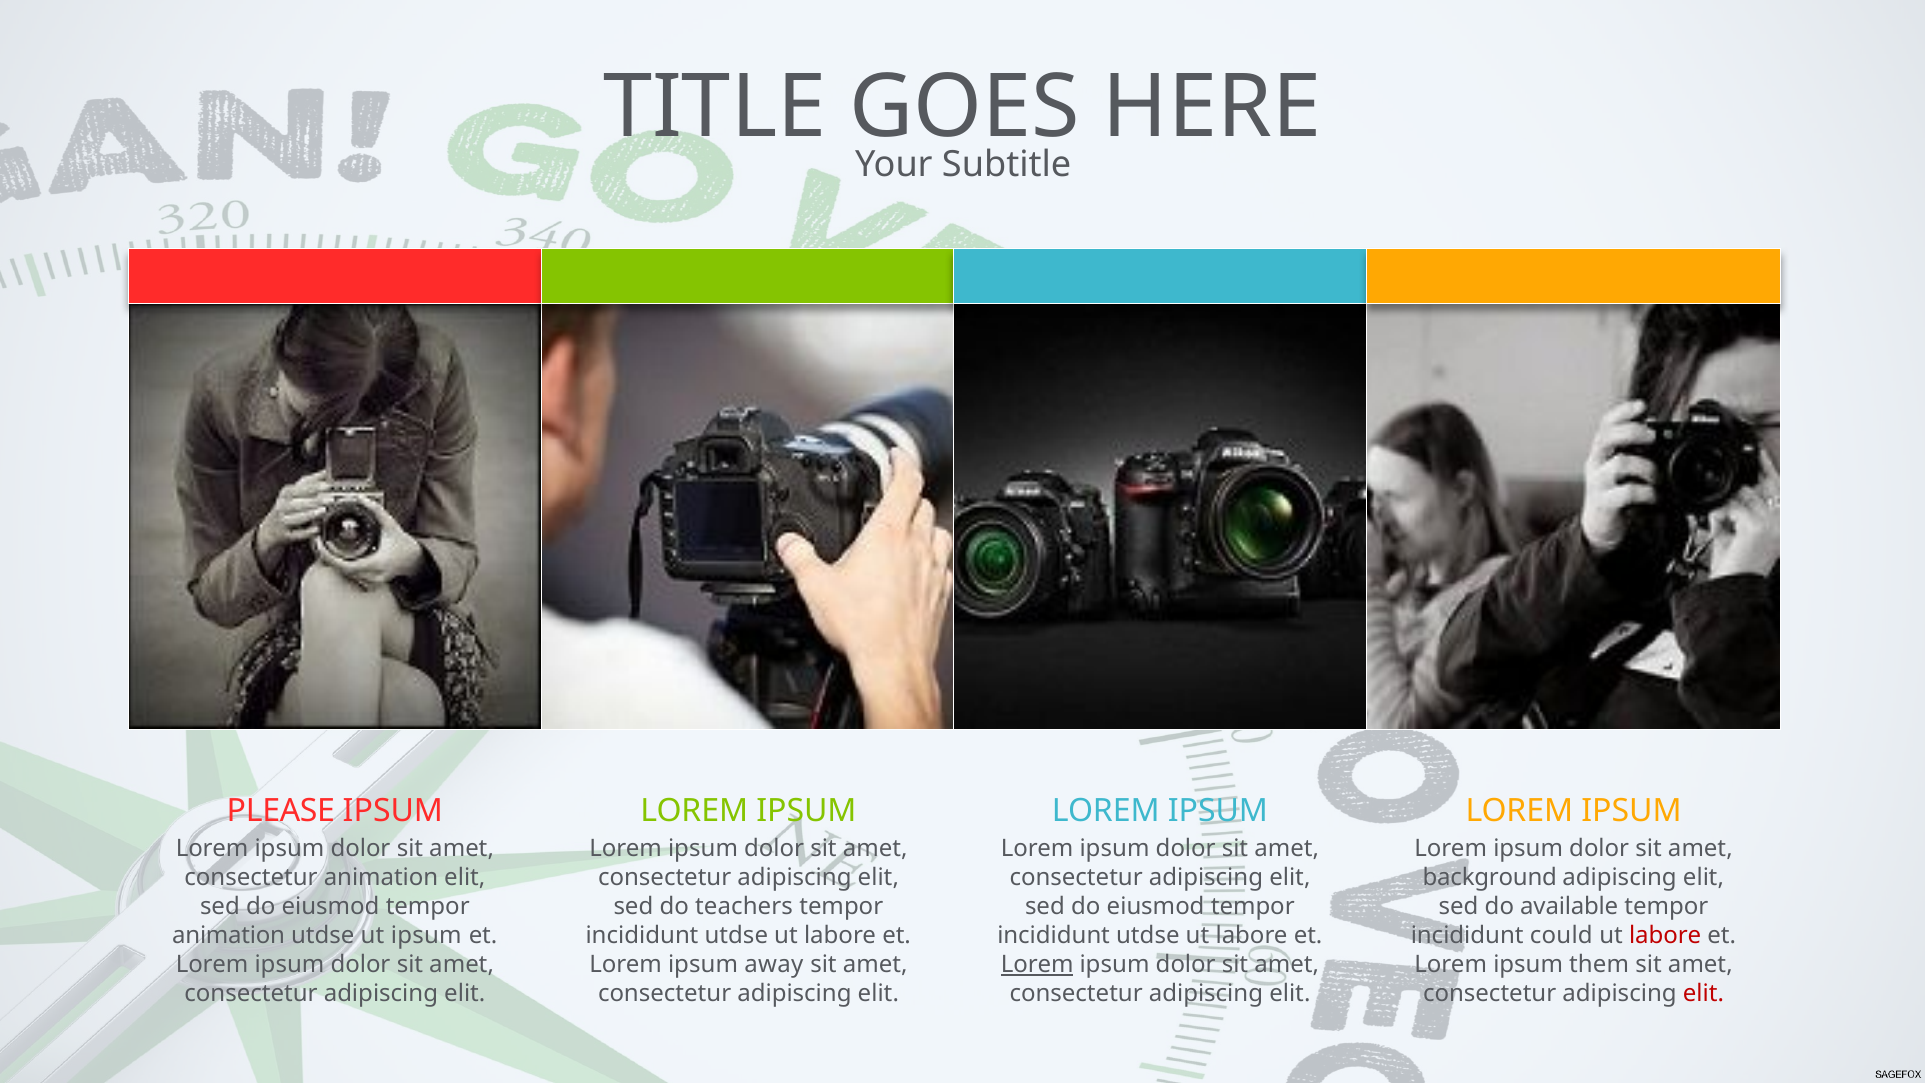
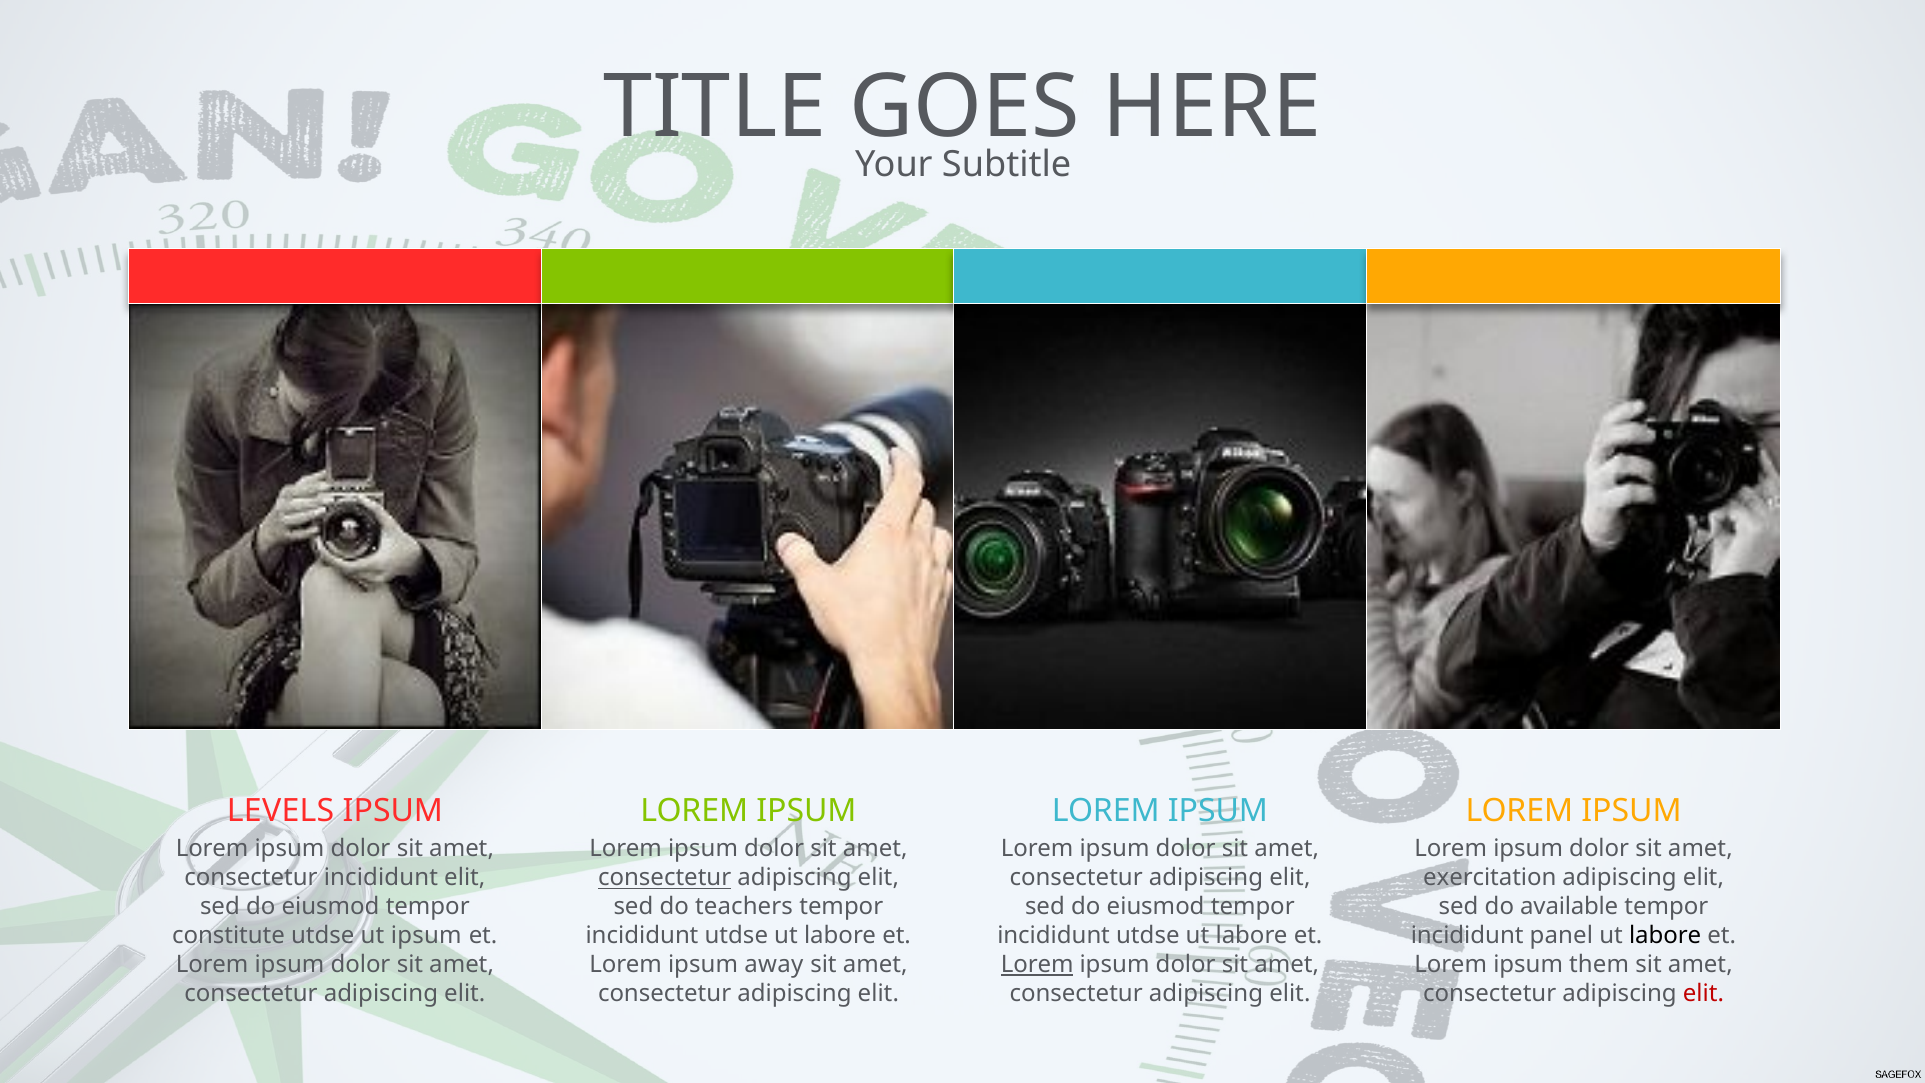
PLEASE: PLEASE -> LEVELS (281, 811)
consectetur animation: animation -> incididunt (381, 878)
consectetur underline: none -> present (665, 878)
background: background -> exercitation (1490, 878)
animation: animation -> constitute (229, 935)
could: could -> panel (1561, 935)
labore colour: red -> black (1665, 935)
